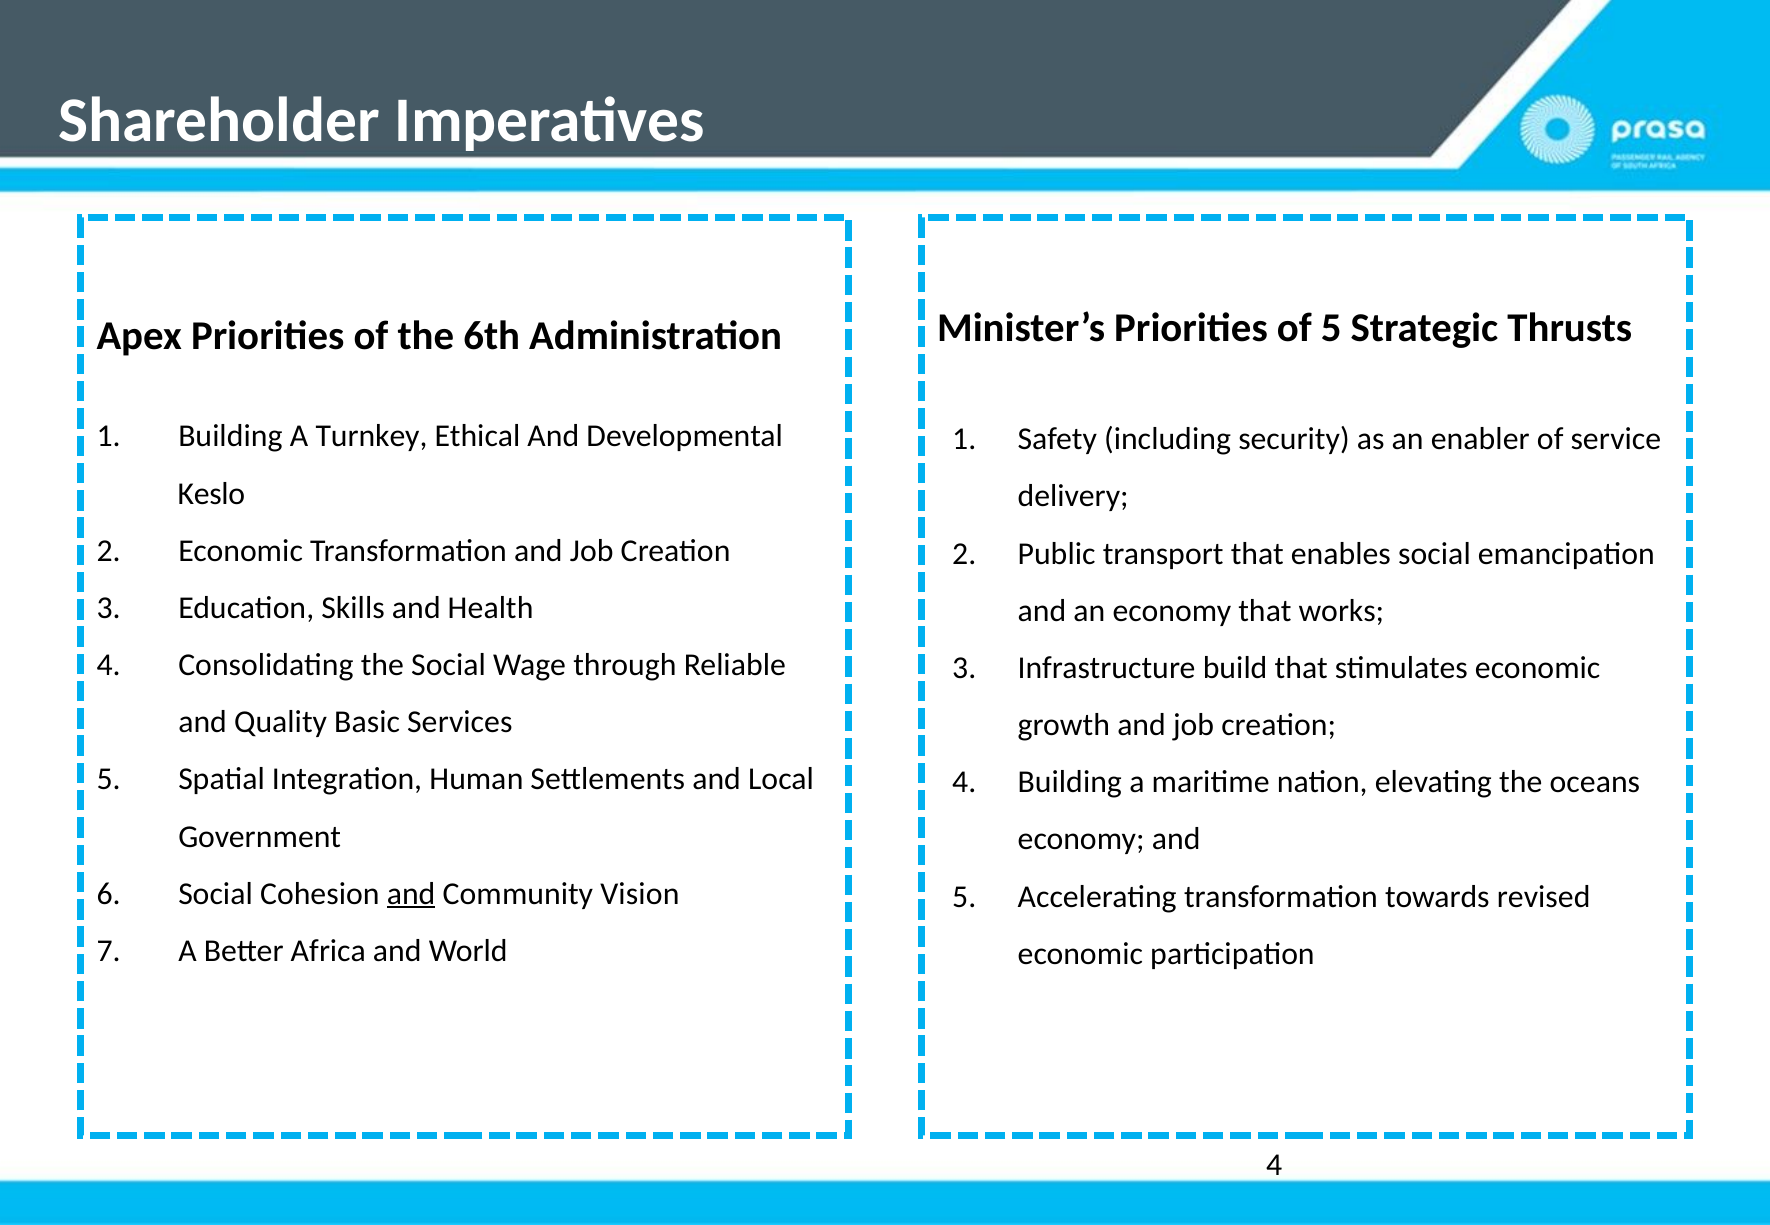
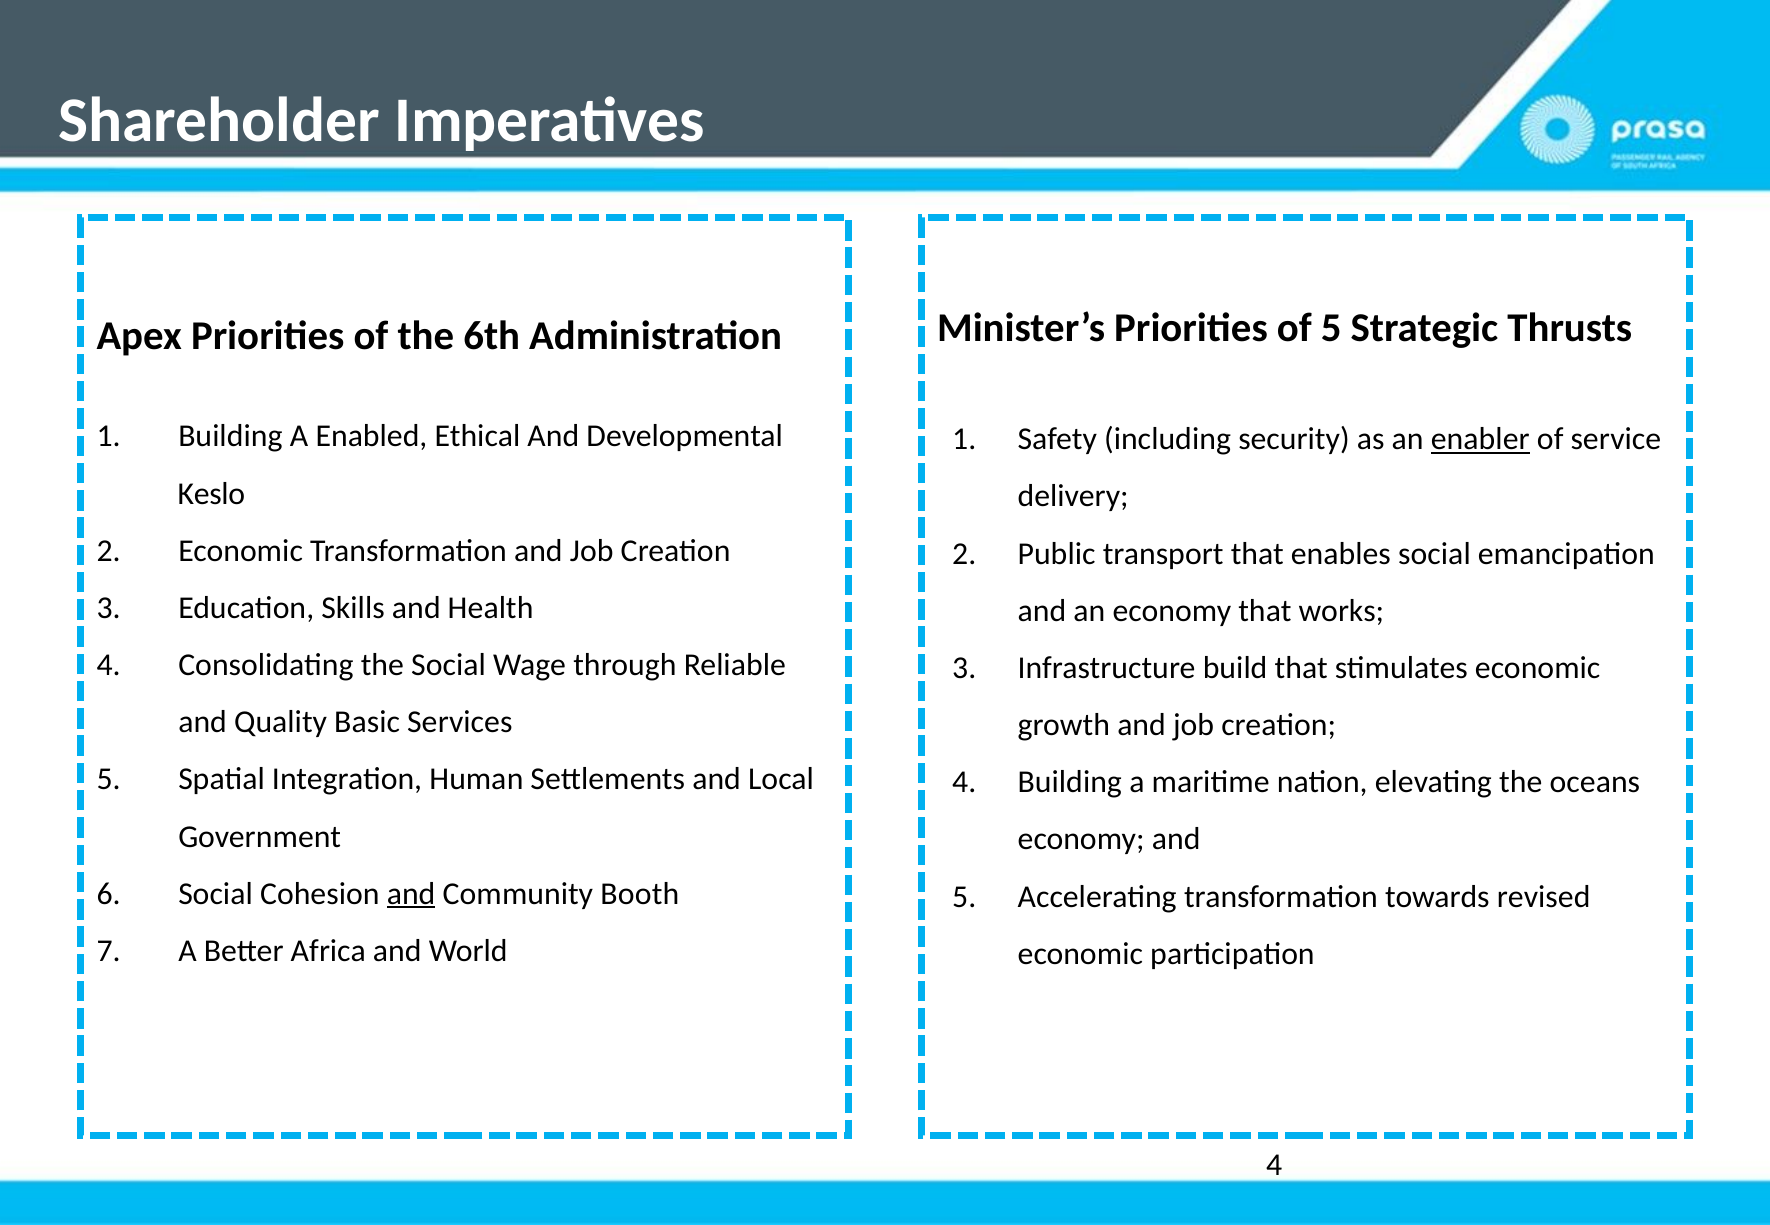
Turnkey: Turnkey -> Enabled (371, 437)
enabler underline: none -> present (1480, 439)
Vision: Vision -> Booth (640, 894)
